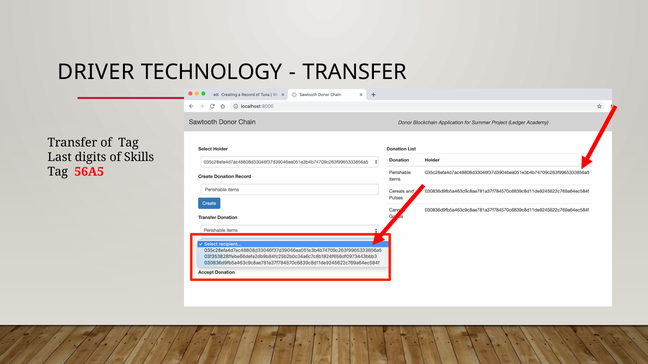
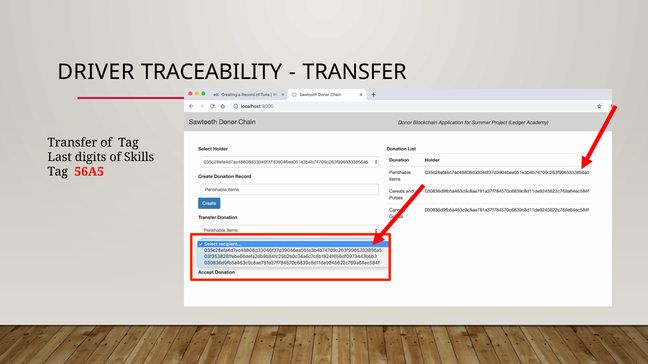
TECHNOLOGY: TECHNOLOGY -> TRACEABILITY (211, 72)
